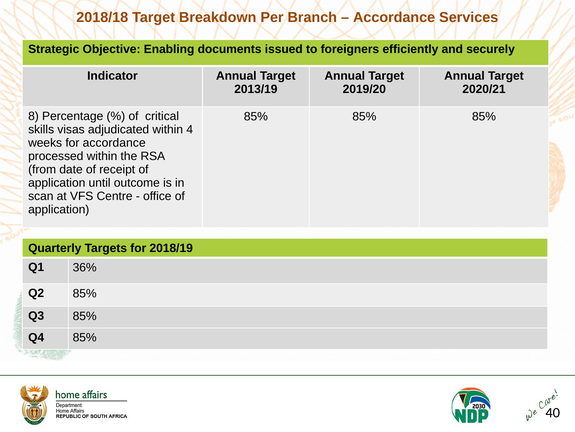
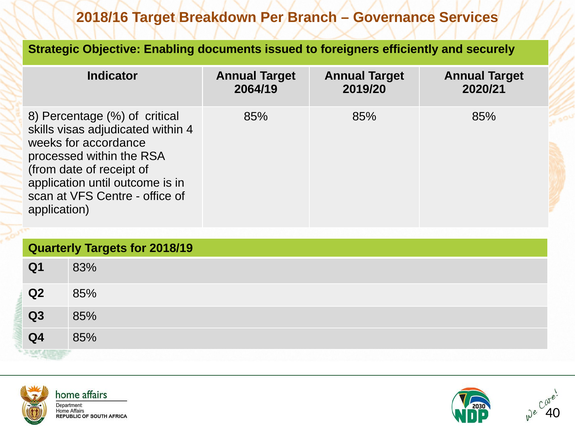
2018/18: 2018/18 -> 2018/16 (102, 17)
Accordance: Accordance -> Governance (394, 17)
2013/19: 2013/19 -> 2064/19 (256, 89)
36%: 36% -> 83% (85, 267)
